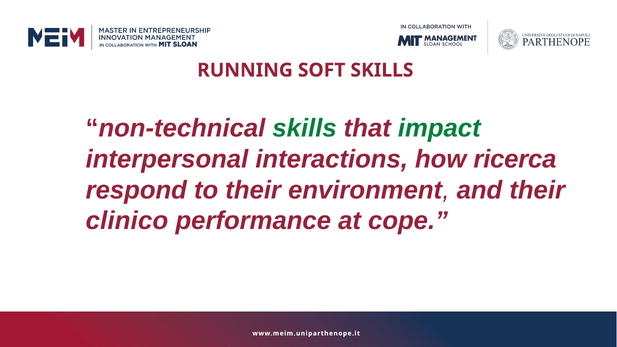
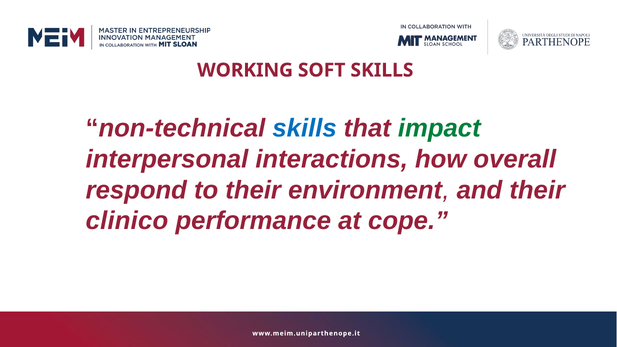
RUNNING: RUNNING -> WORKING (245, 70)
skills colour: green -> blue (305, 128)
ricerca: ricerca -> overall (515, 159)
